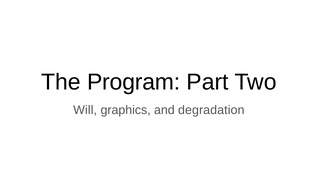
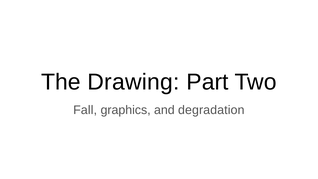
Program: Program -> Drawing (133, 82)
Will: Will -> Fall (85, 110)
